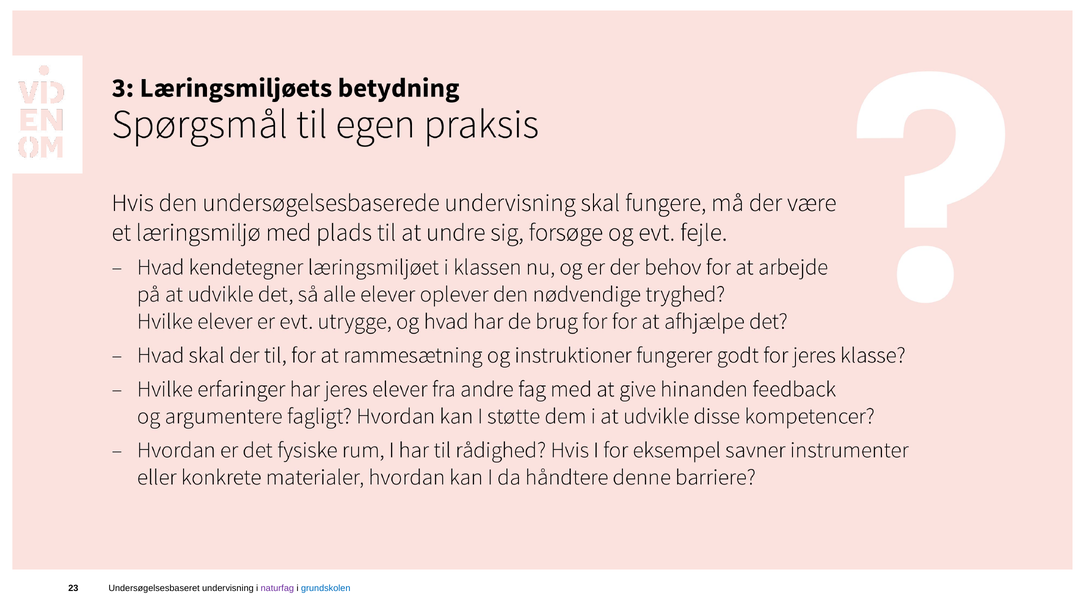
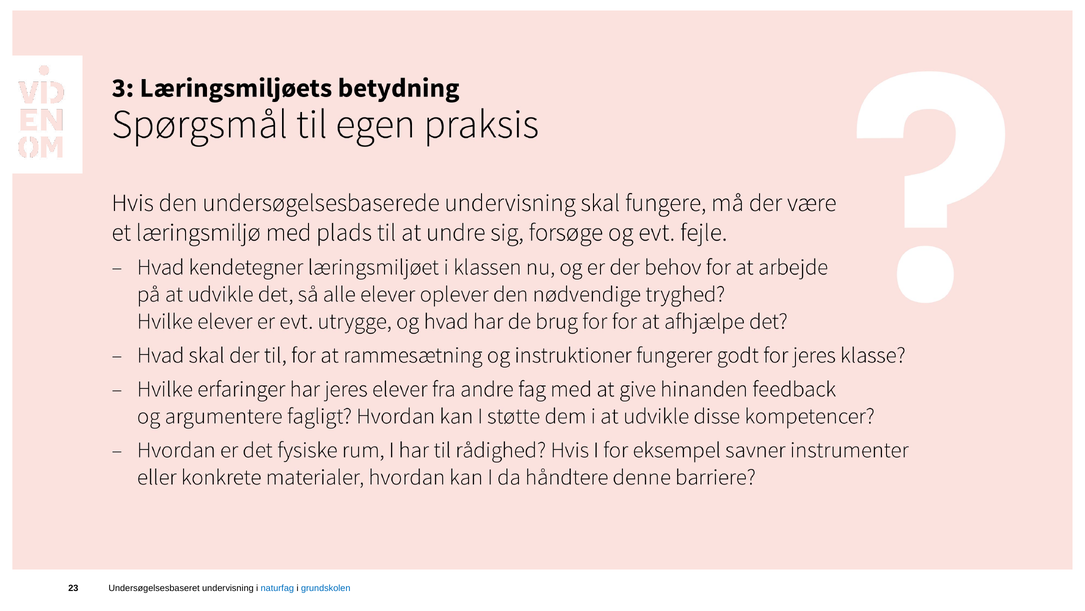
naturfag colour: purple -> blue (277, 588)
